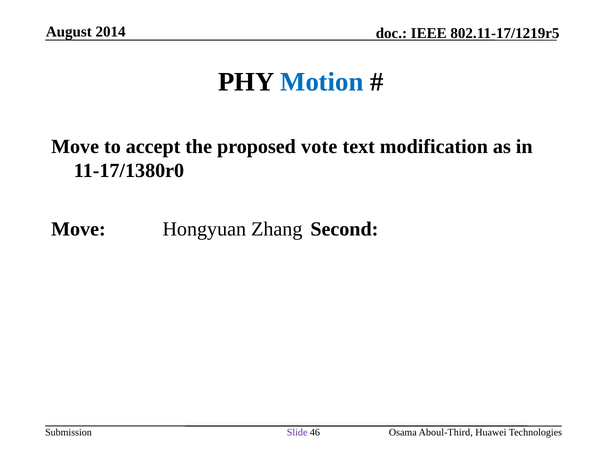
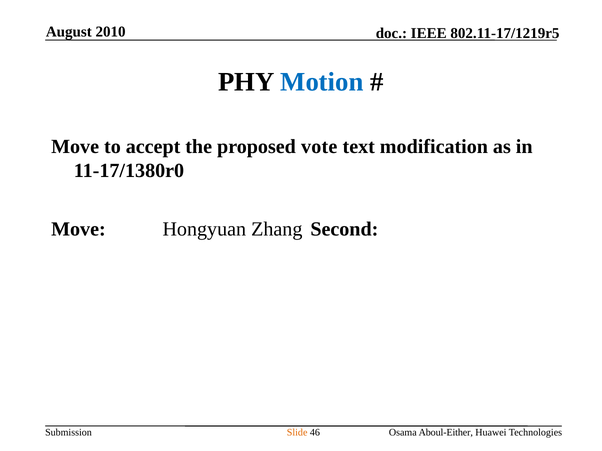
2014: 2014 -> 2010 (111, 32)
Slide colour: purple -> orange (297, 433)
Aboul-Third: Aboul-Third -> Aboul-Either (446, 433)
